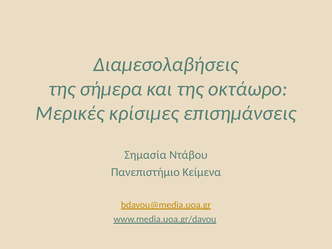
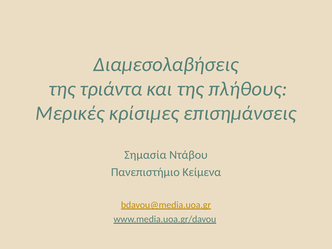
σήμερα: σήμερα -> τριάντα (111, 89)
οκτάωρο: οκτάωρο -> πλήθους (248, 89)
